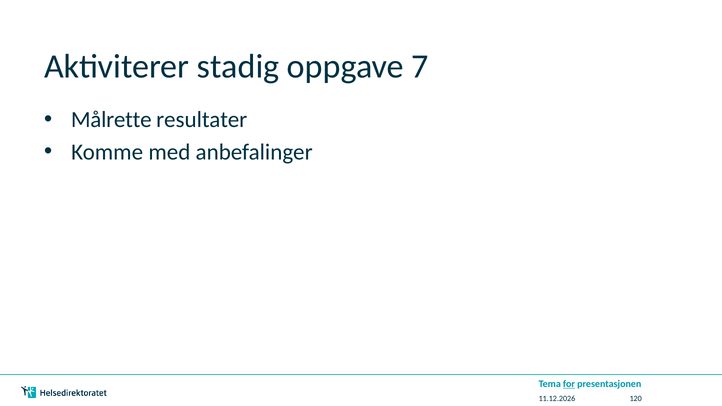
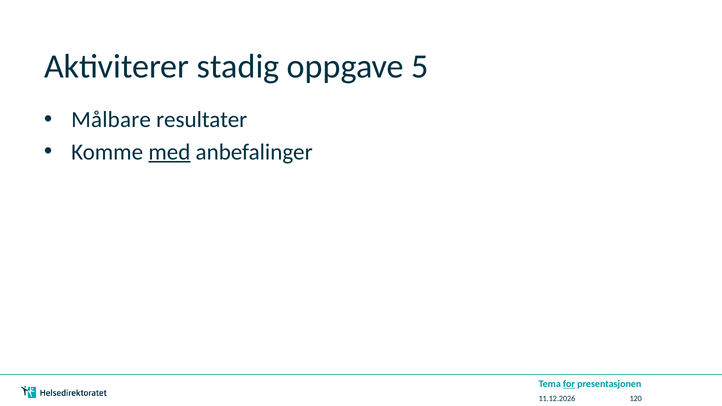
7: 7 -> 5 (420, 67)
Målrette: Målrette -> Målbare (111, 120)
med underline: none -> present (169, 152)
